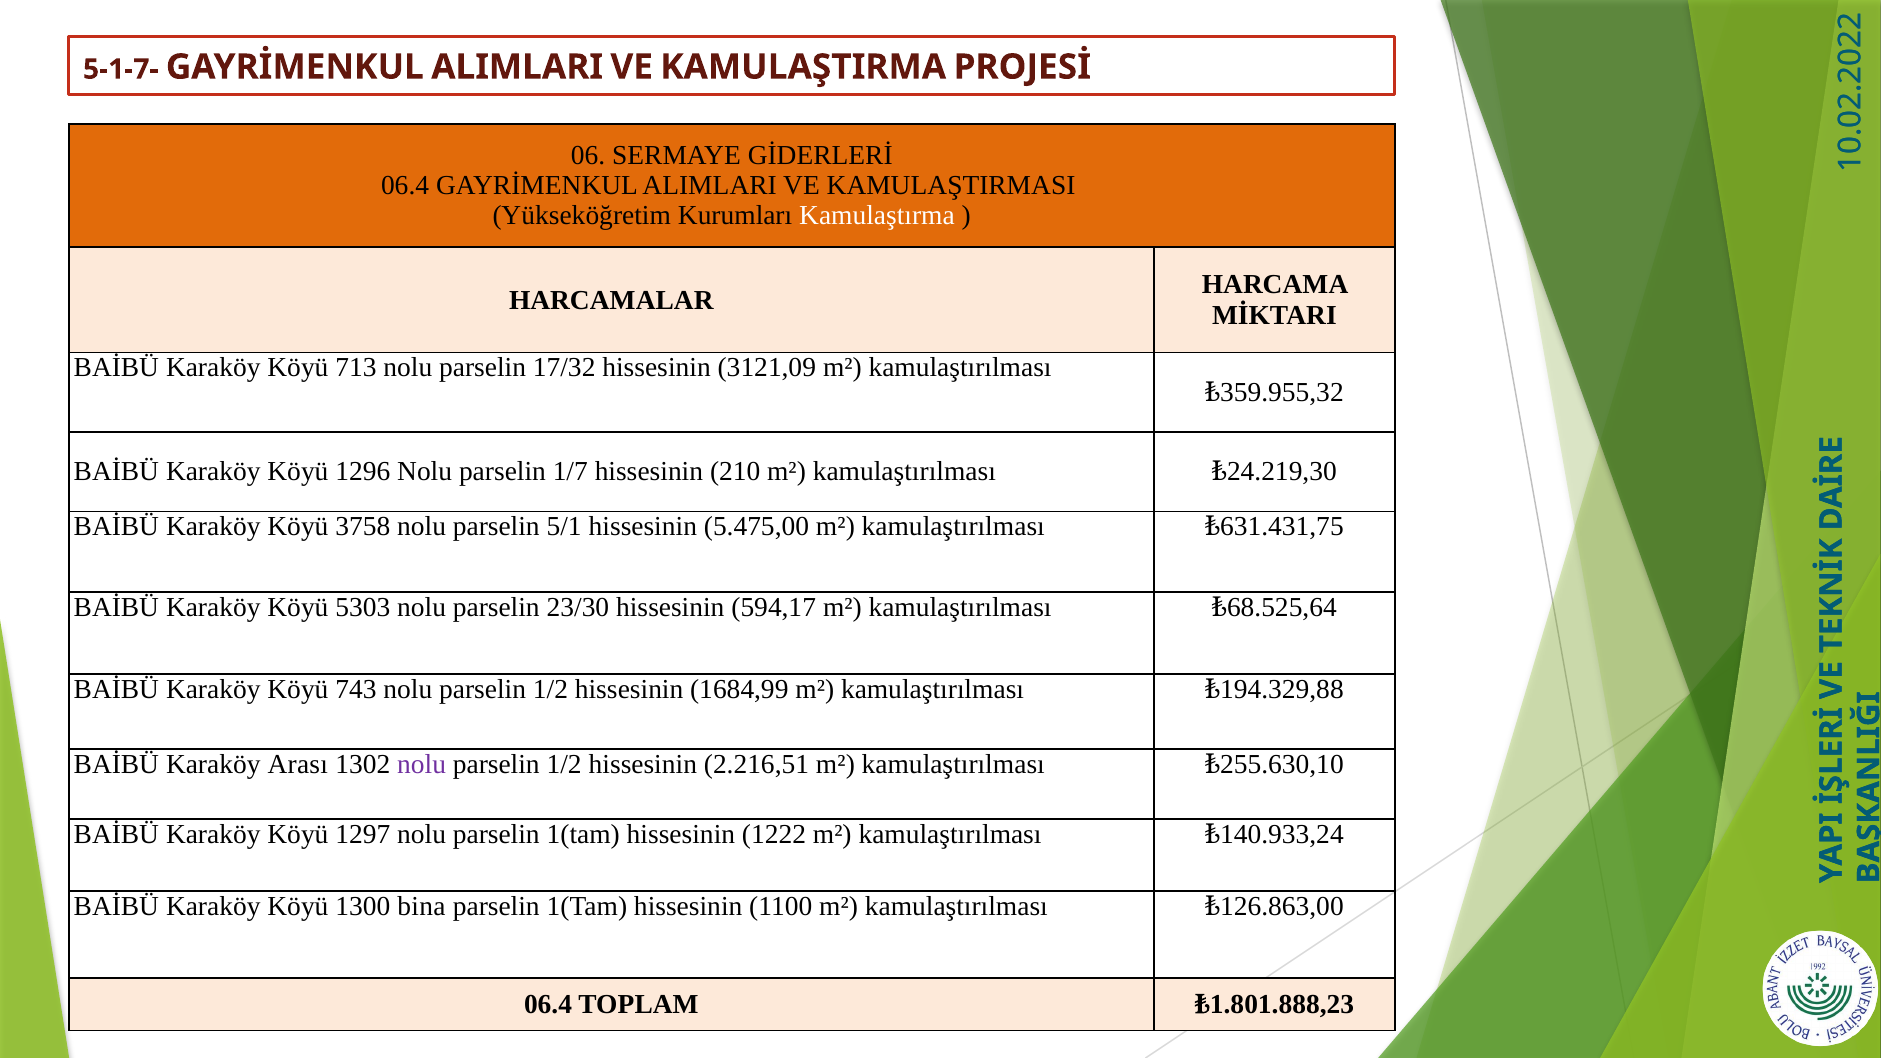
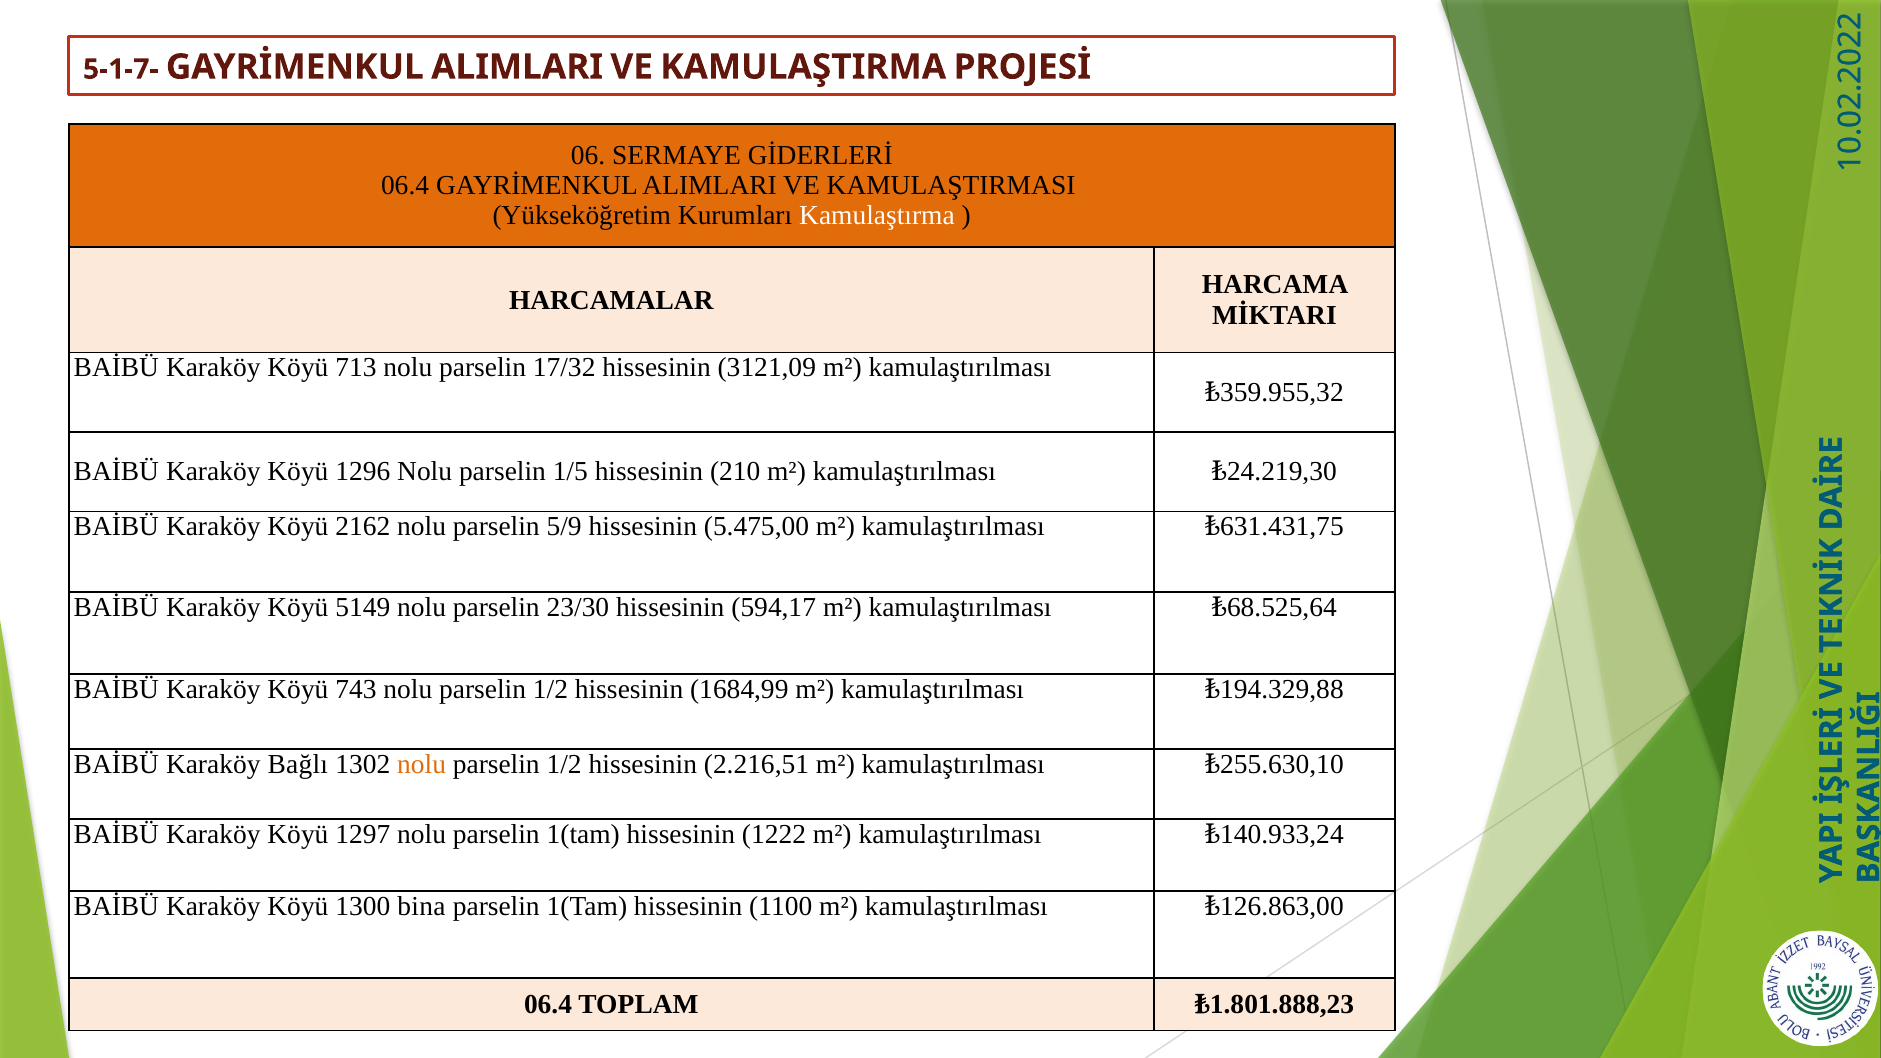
1/7: 1/7 -> 1/5 (570, 472)
3758: 3758 -> 2162 (363, 527)
5/1: 5/1 -> 5/9 (564, 527)
5303: 5303 -> 5149 (363, 607)
Arası: Arası -> Bağlı (298, 764)
nolu colour: purple -> orange (422, 764)
